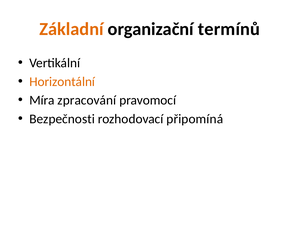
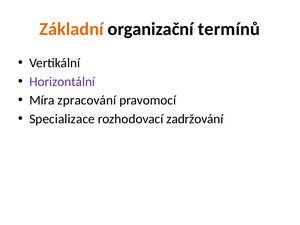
Horizontální colour: orange -> purple (62, 82)
Bezpečnosti: Bezpečnosti -> Specializace (62, 119)
připomíná: připomíná -> zadržování (195, 119)
